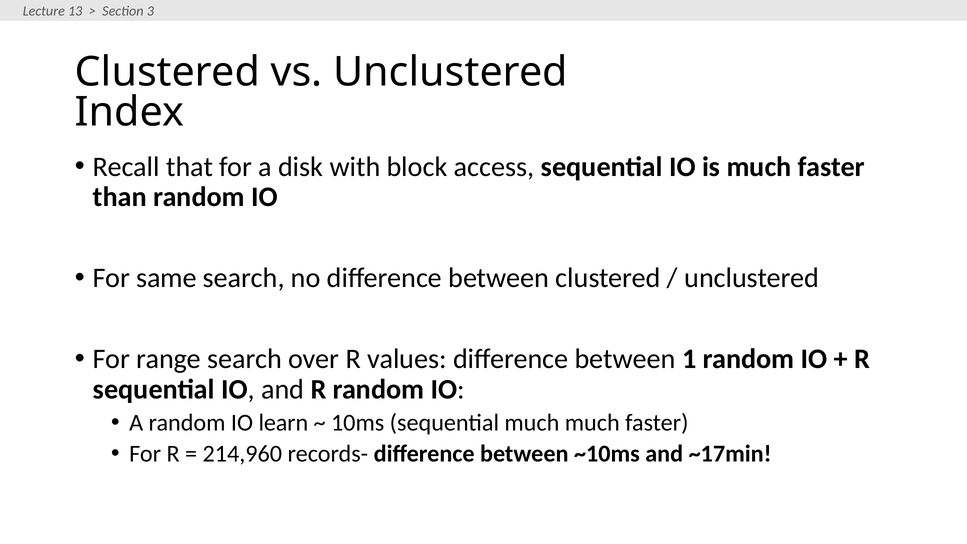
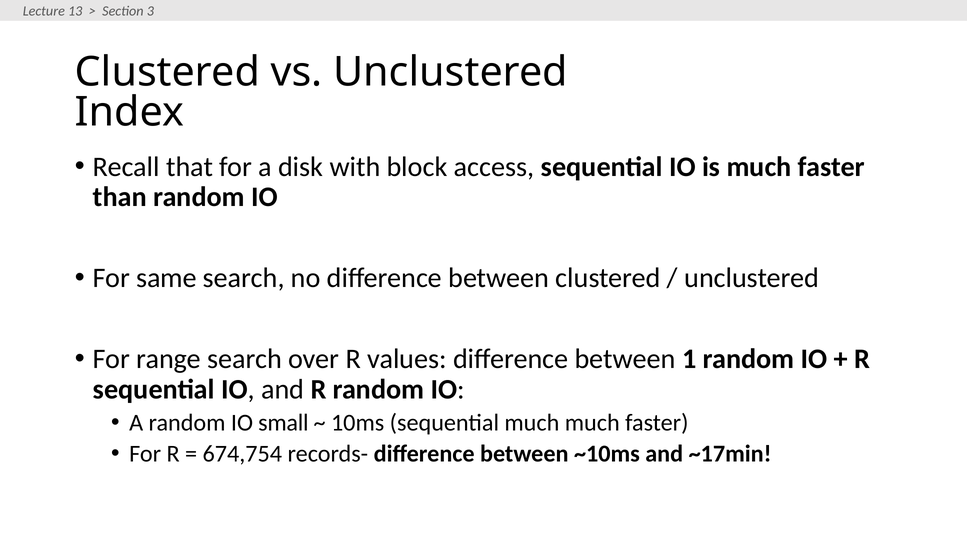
learn: learn -> small (283, 423)
214,960: 214,960 -> 674,754 (242, 454)
